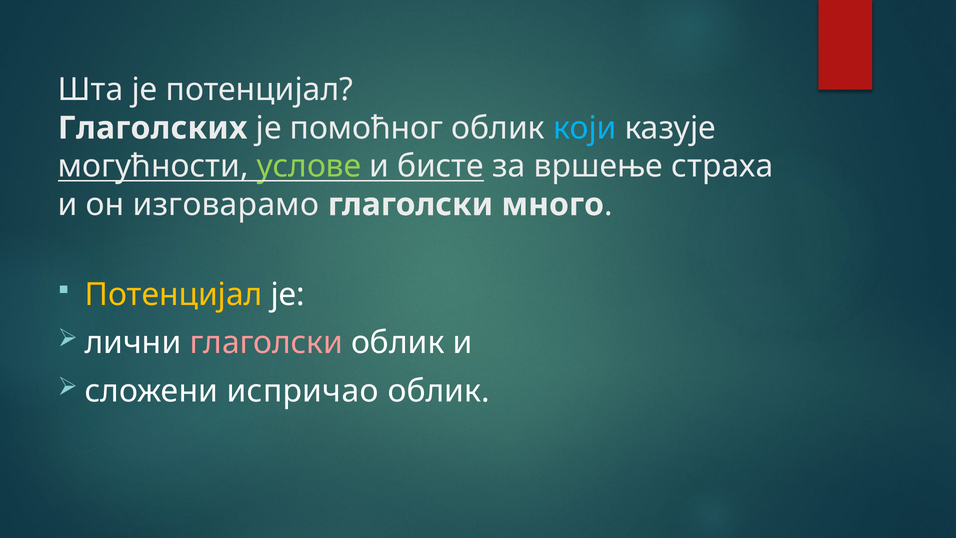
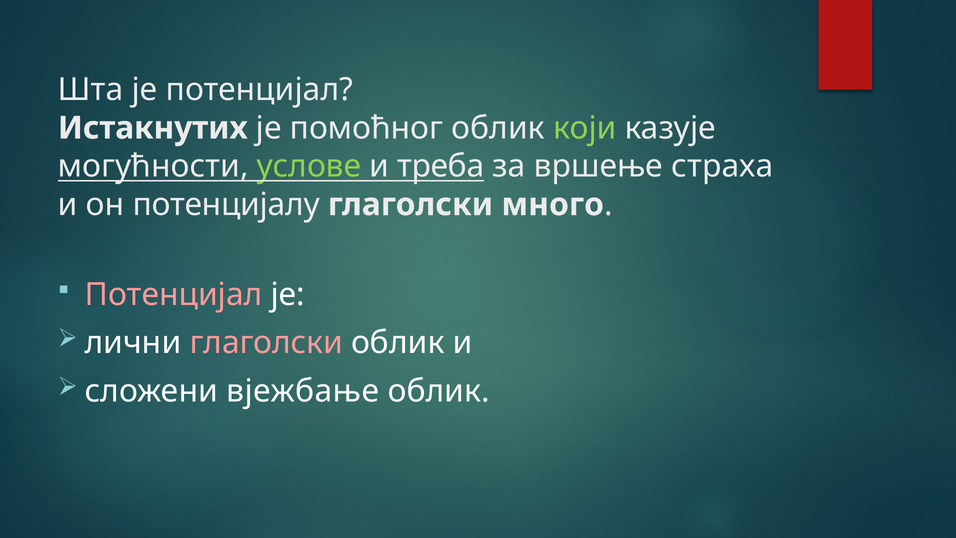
Глаголских: Глаголских -> Истакнутих (153, 128)
који colour: light blue -> light green (585, 128)
бисте: бисте -> треба (441, 166)
изговарамо: изговарамо -> потенцијалу (226, 205)
Потенцијал colour: yellow -> pink (174, 295)
испричао: испричао -> вјежбање (303, 391)
